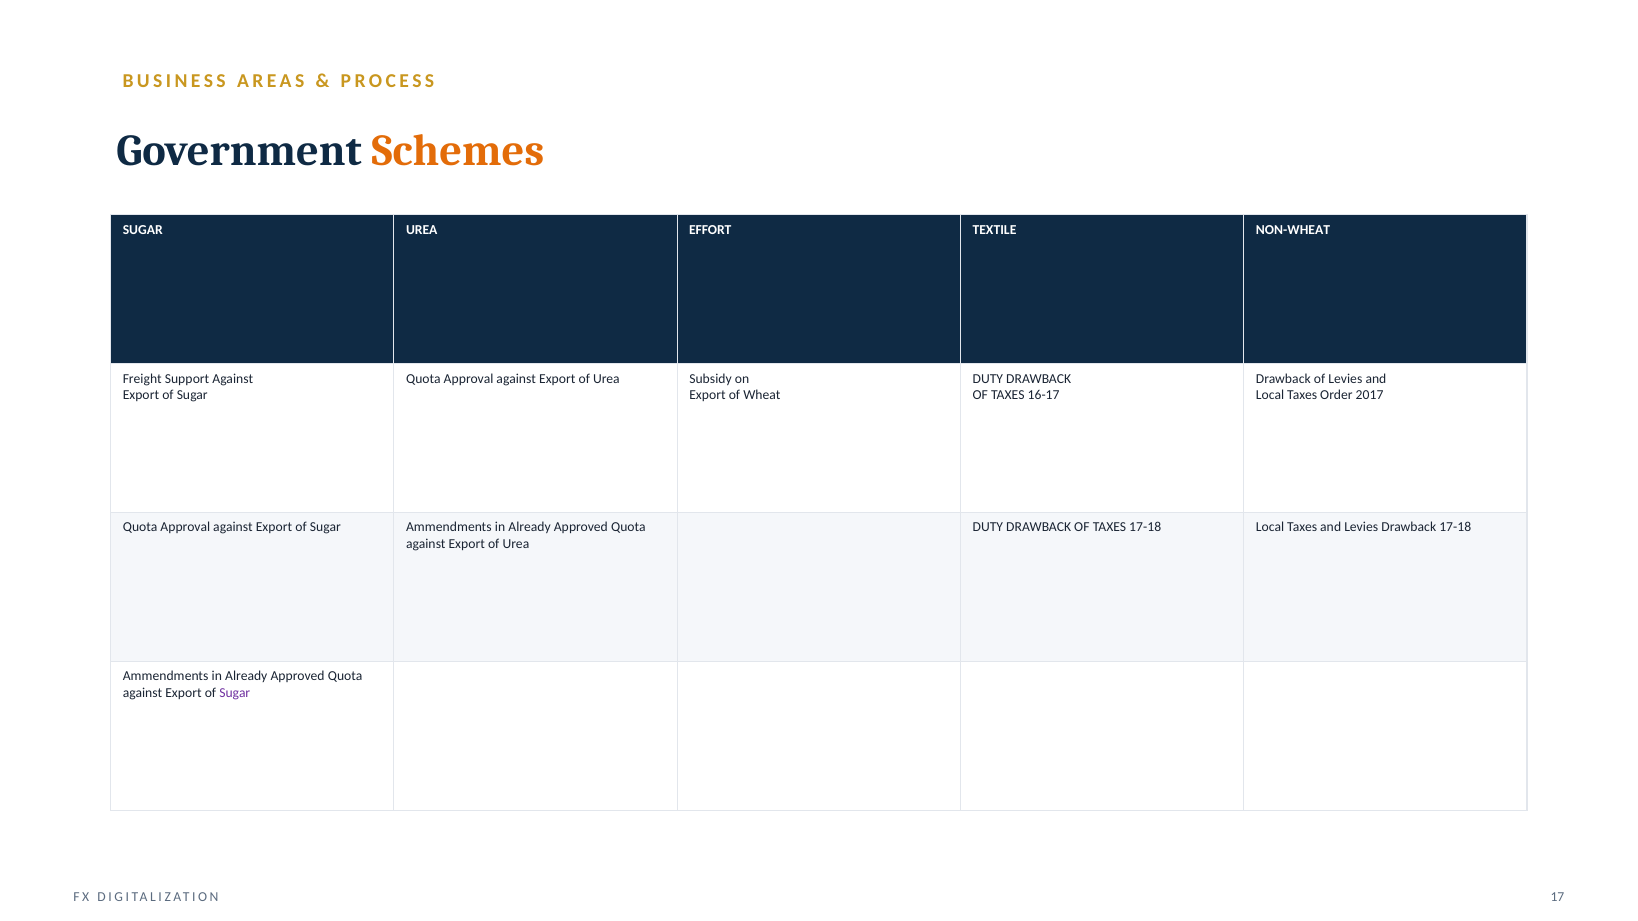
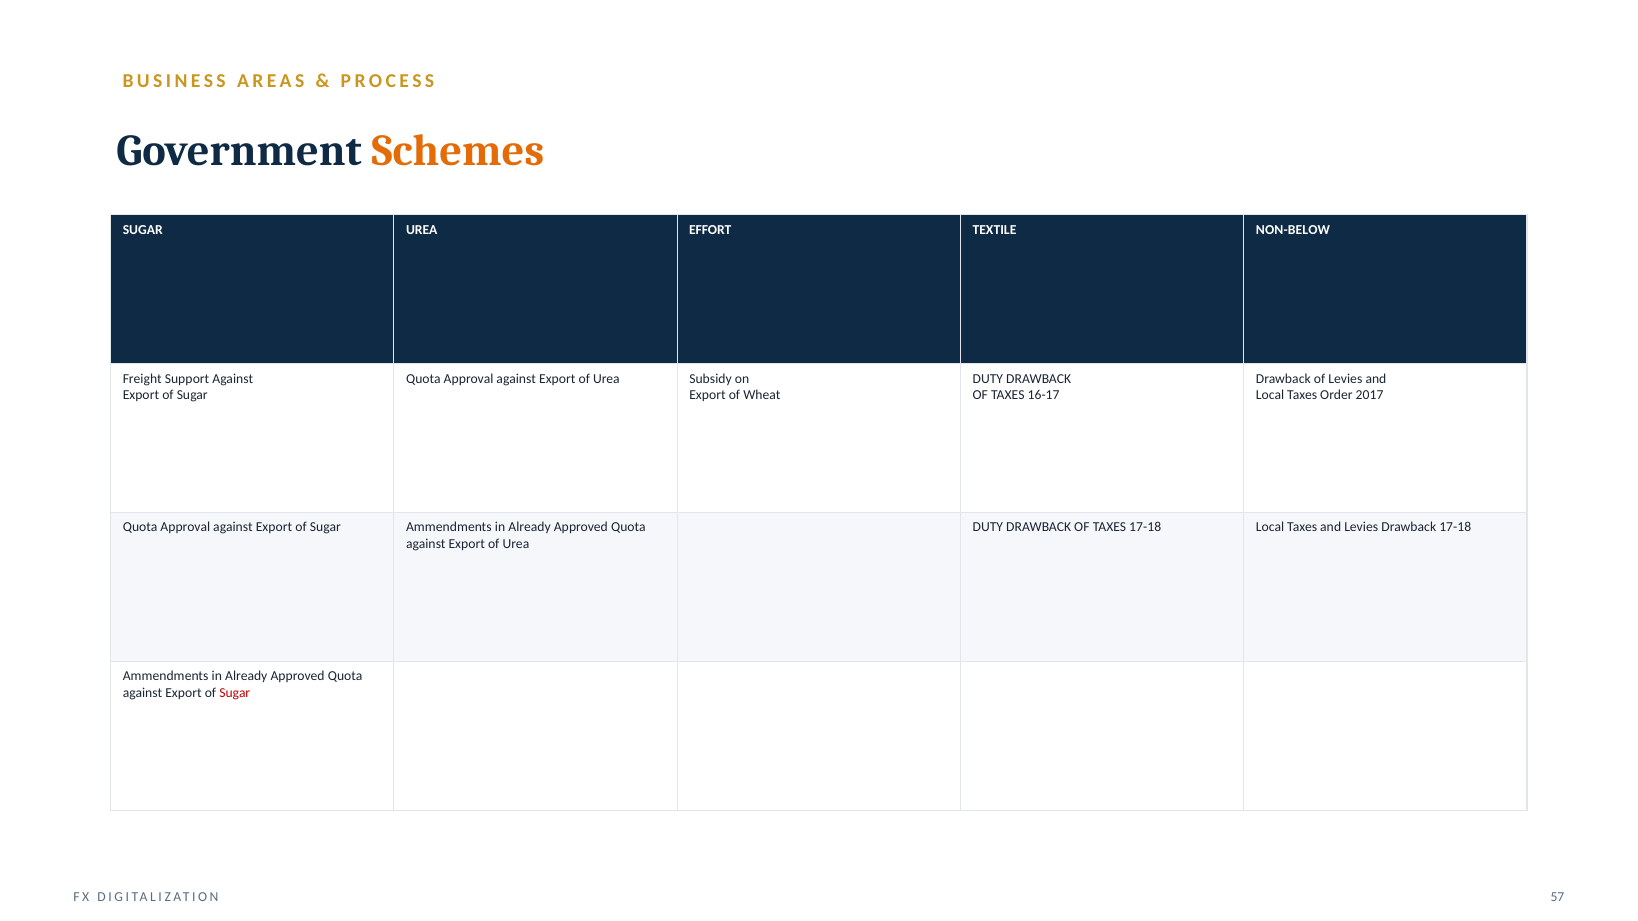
NON-WHEAT: NON-WHEAT -> NON-BELOW (1293, 230)
Sugar colour: purple -> red (235, 693)
17: 17 -> 57 (1558, 898)
